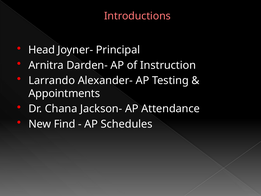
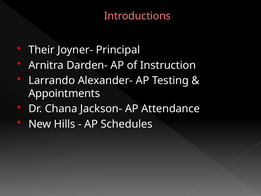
Head: Head -> Their (42, 50)
Find: Find -> Hills (65, 124)
